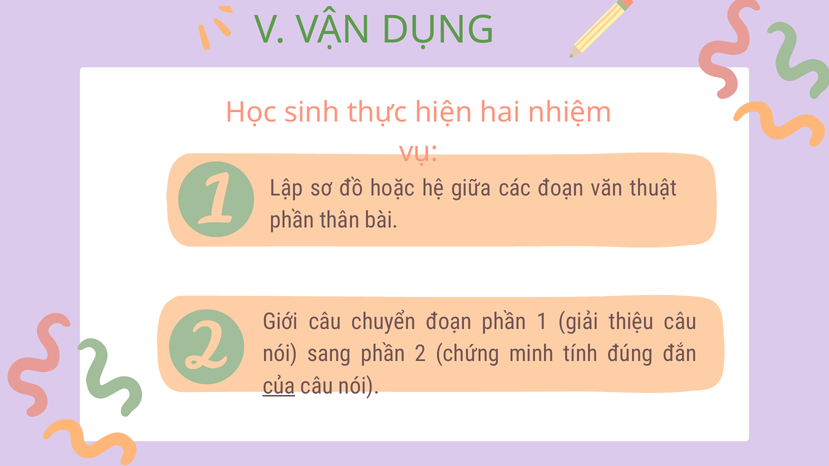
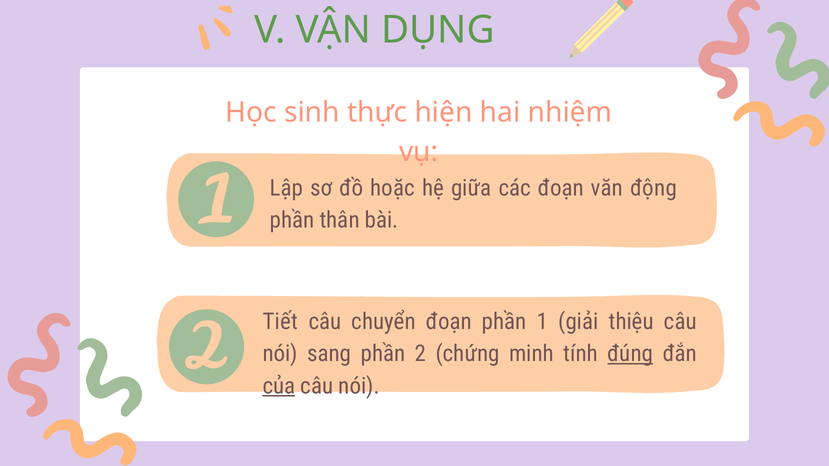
thuật: thuật -> động (653, 188)
Giới: Giới -> Tiết (280, 322)
đúng underline: none -> present (630, 354)
